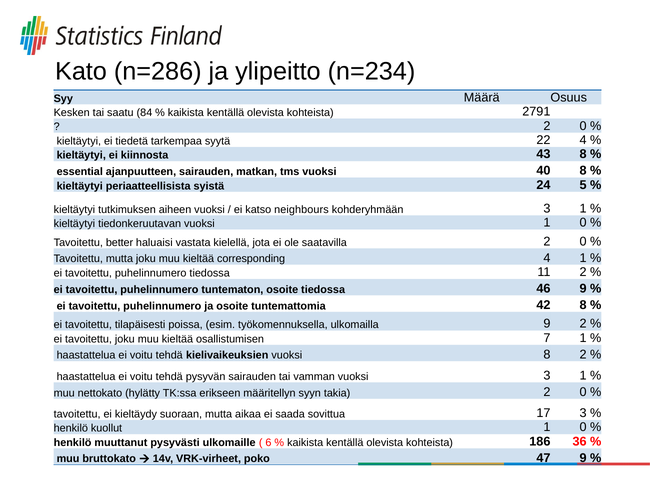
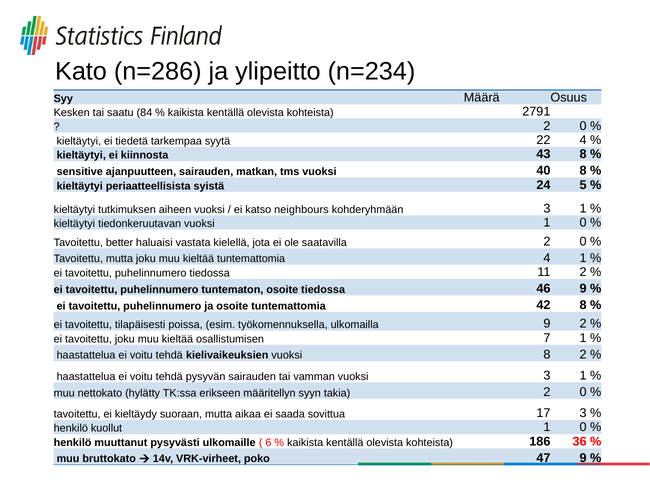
essential: essential -> sensitive (80, 172)
kieltää corresponding: corresponding -> tuntemattomia (251, 259)
